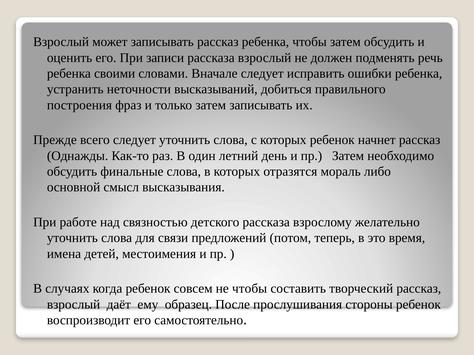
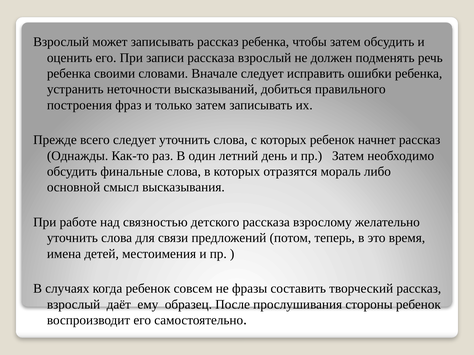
не чтобы: чтобы -> фразы (250, 289)
